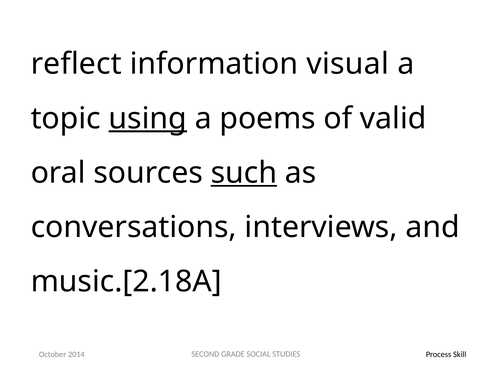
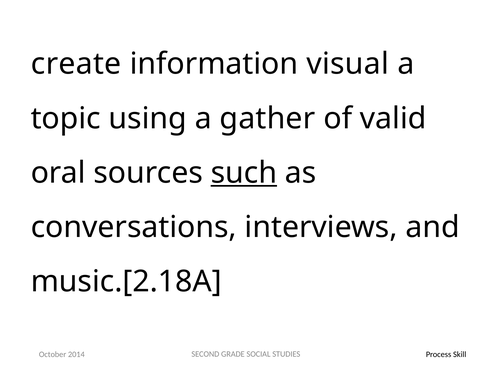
reflect: reflect -> create (76, 64)
using underline: present -> none (148, 118)
poems: poems -> gather (267, 118)
